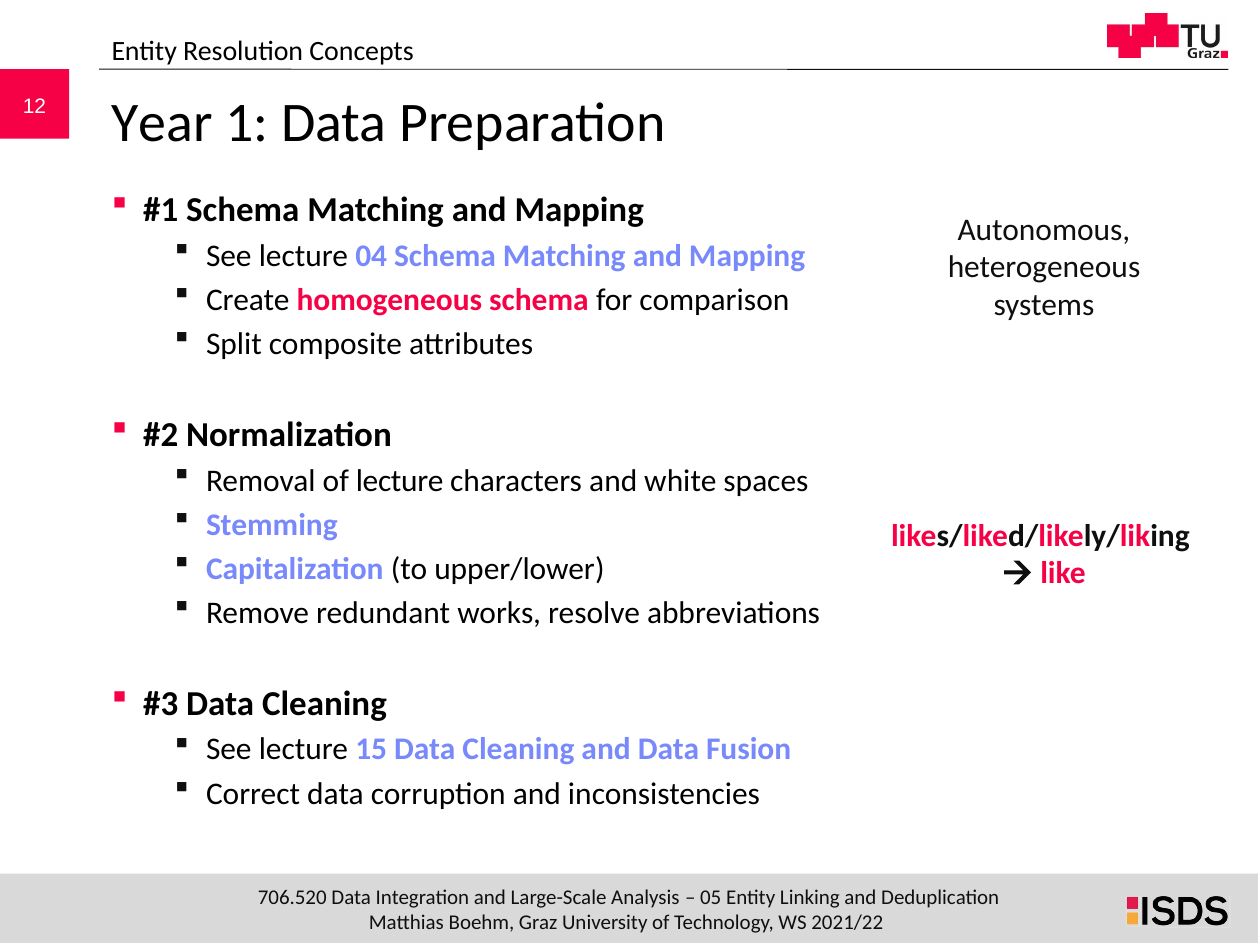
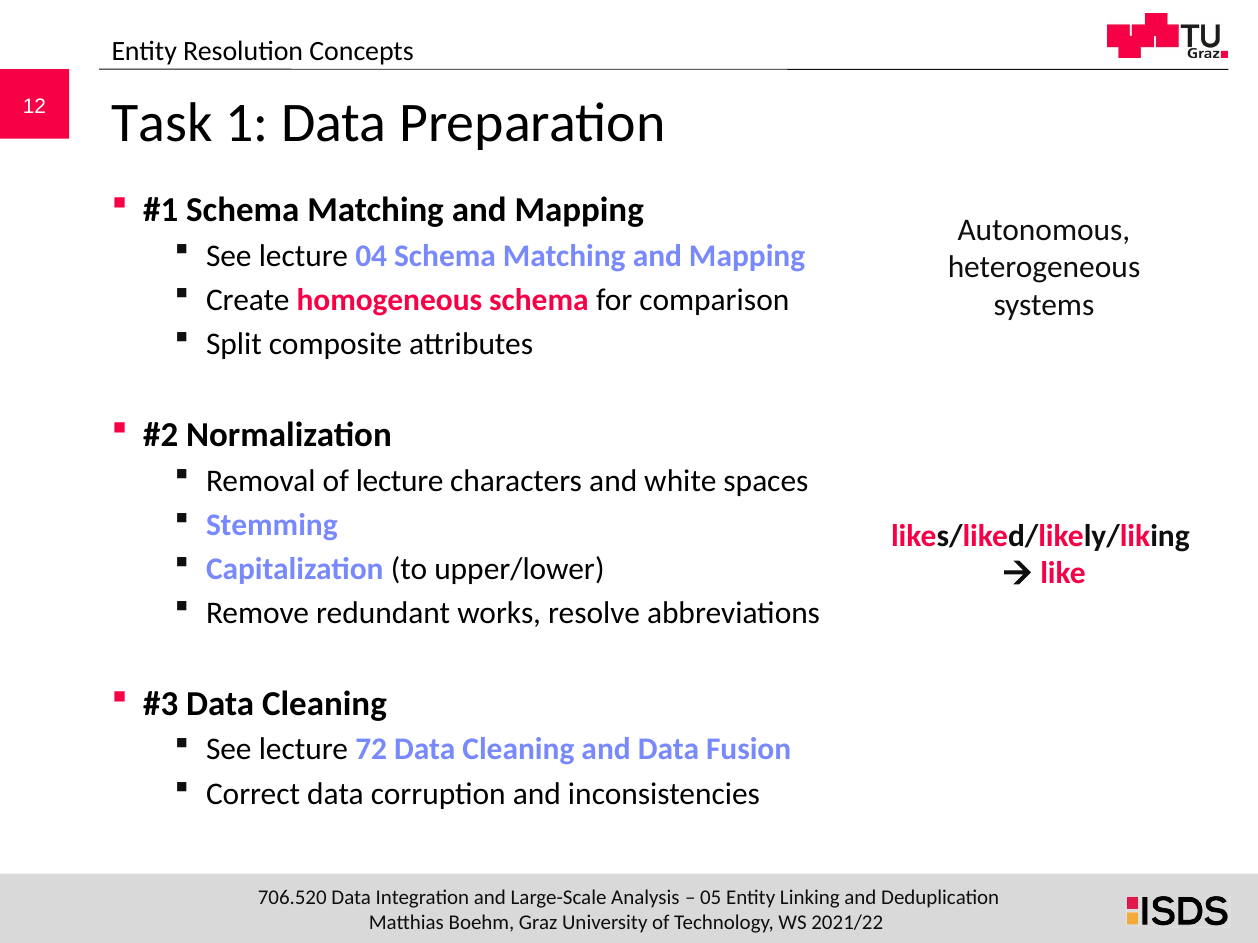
Year: Year -> Task (162, 123)
15: 15 -> 72 (371, 750)
